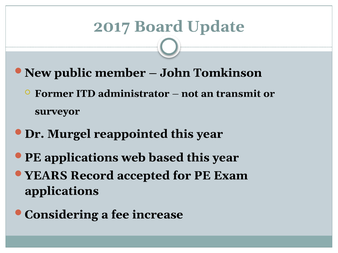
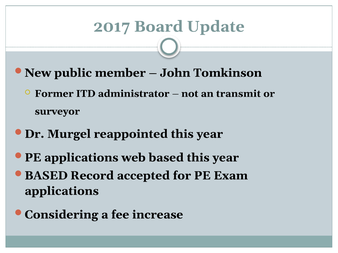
YEARS: YEARS -> BASED (46, 176)
